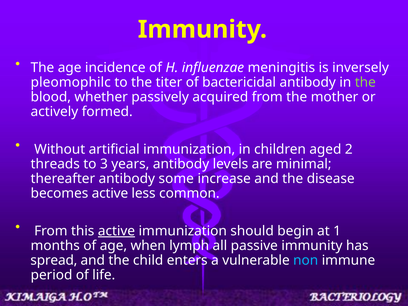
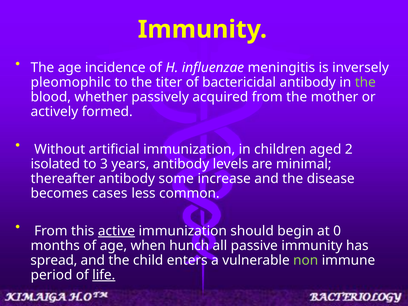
threads: threads -> isolated (55, 164)
becomes active: active -> cases (110, 193)
1: 1 -> 0 (337, 231)
lymph: lymph -> hunch (189, 246)
non colour: light blue -> light green (306, 260)
life underline: none -> present (104, 275)
